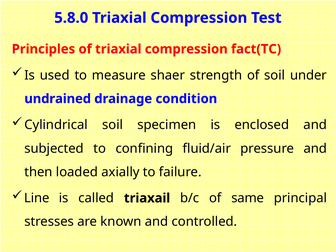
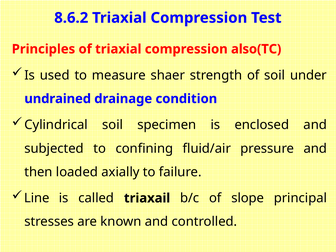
5.8.0: 5.8.0 -> 8.6.2 (71, 18)
fact(TC: fact(TC -> also(TC (256, 49)
same: same -> slope (248, 198)
